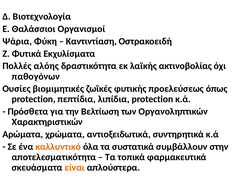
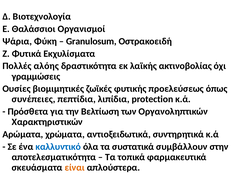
Καντιντίαση: Καντιντίαση -> Granulosum (91, 41)
παθογόνων: παθογόνων -> γραμμώσεις (36, 76)
protection: protection -> συνέπειες (34, 99)
καλλυντικό colour: orange -> blue (58, 147)
